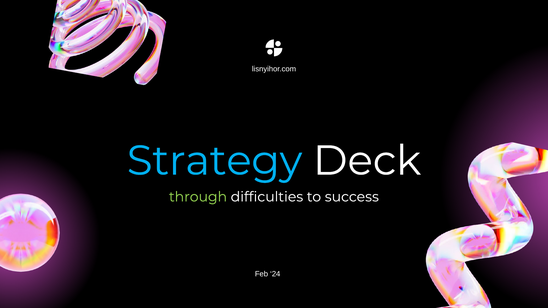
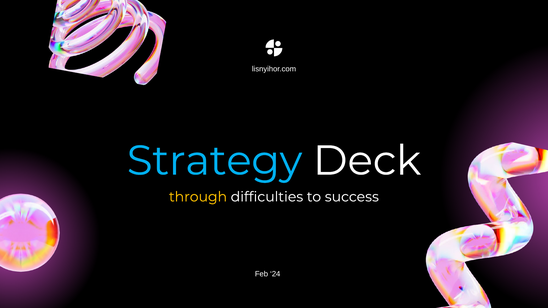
through colour: light green -> yellow (198, 197)
